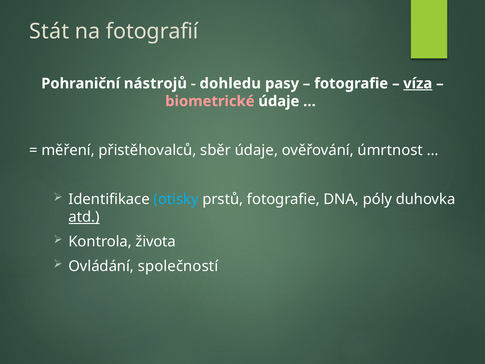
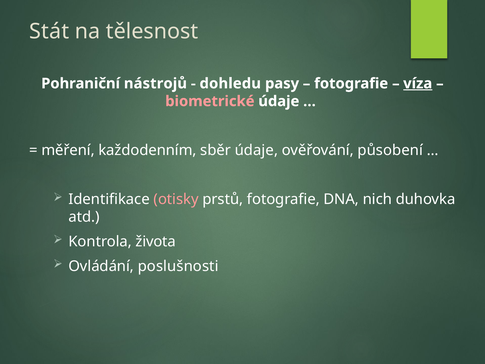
fotografií: fotografií -> tělesnost (152, 31)
přistěhovalců: přistěhovalců -> každodenním (147, 150)
úmrtnost: úmrtnost -> působení (390, 150)
otisky colour: light blue -> pink (176, 199)
póly: póly -> nich (377, 199)
atd underline: present -> none (84, 217)
společností: společností -> poslušnosti (178, 266)
